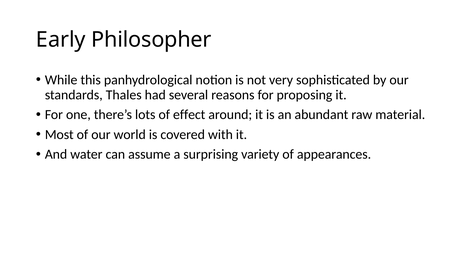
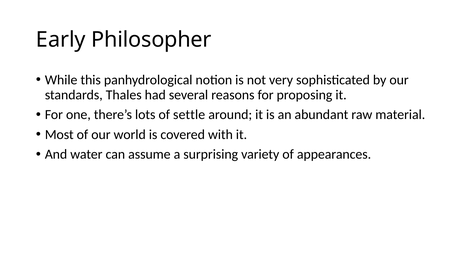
effect: effect -> settle (189, 114)
